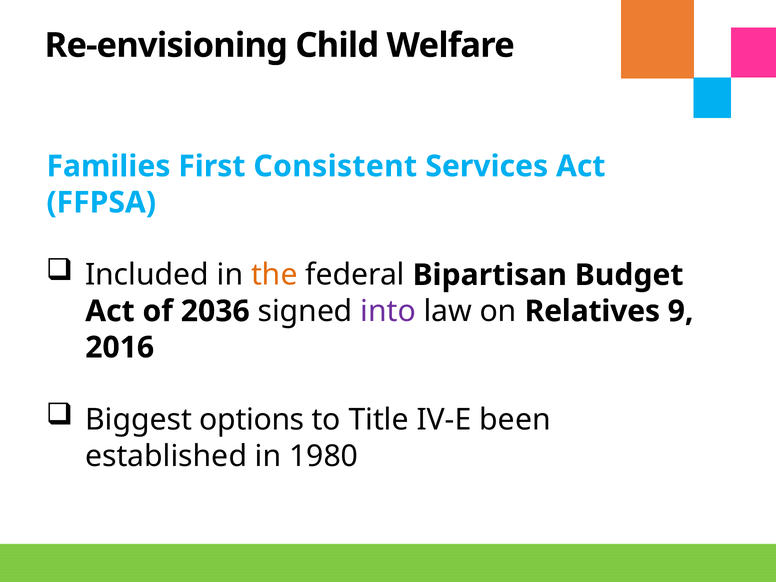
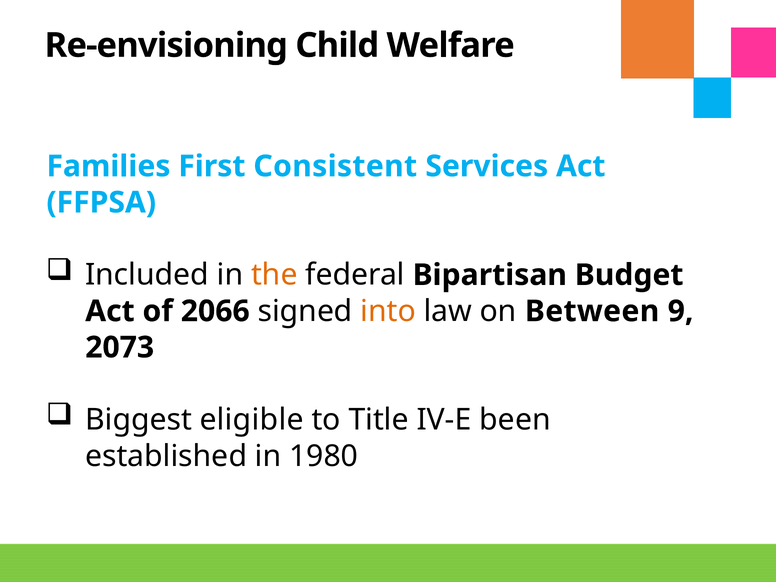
2036: 2036 -> 2066 (215, 311)
into colour: purple -> orange (388, 311)
Relatives: Relatives -> Between (592, 311)
2016: 2016 -> 2073 (120, 347)
options: options -> eligible (252, 420)
